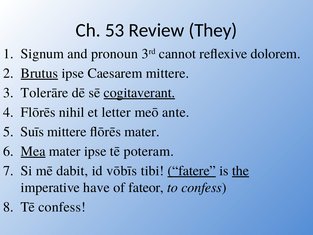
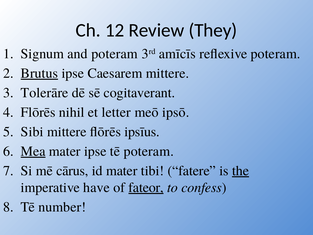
53: 53 -> 12 (115, 30)
and pronoun: pronoun -> poteram (115, 54)
cannot: cannot -> amīcīs (177, 54)
reflexive dolorem: dolorem -> poteram (276, 54)
cogitaverant underline: present -> none (139, 93)
ante: ante -> ipsō (176, 112)
Suīs: Suīs -> Sibi (32, 132)
flōrēs mater: mater -> ipsīus (142, 132)
dabit: dabit -> cārus (72, 171)
id vōbīs: vōbīs -> mater (122, 171)
fatere underline: present -> none (192, 171)
fateor underline: none -> present (146, 187)
Tē confess: confess -> number (62, 207)
